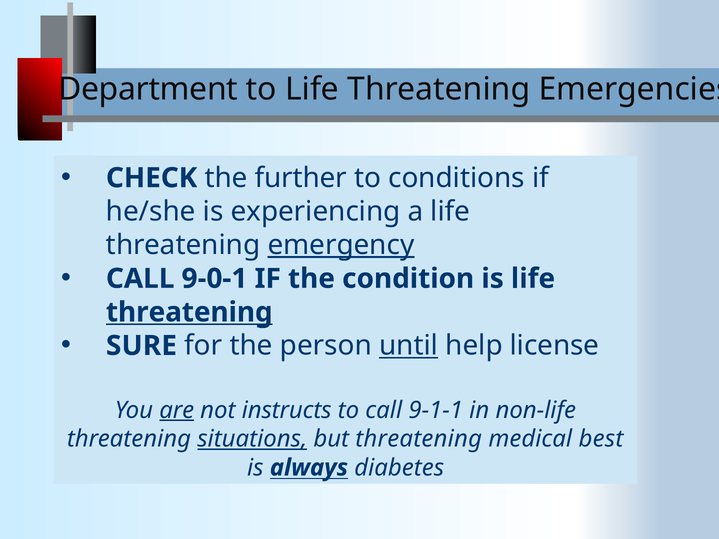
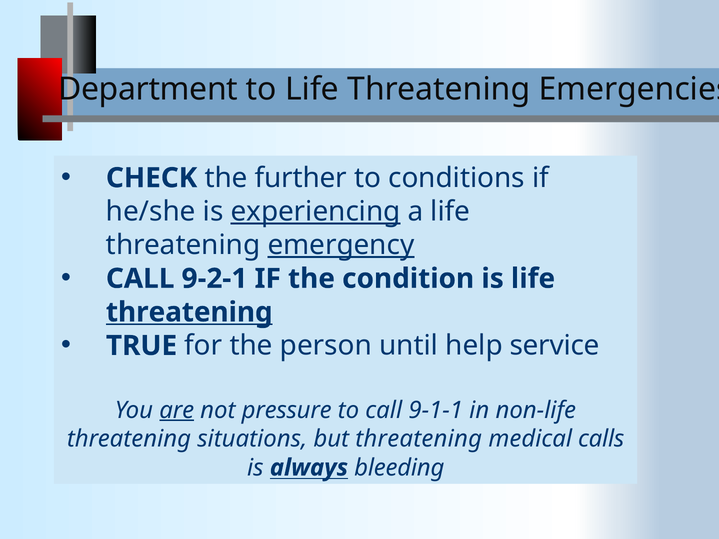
experiencing underline: none -> present (316, 212)
9-0-1: 9-0-1 -> 9-2-1 (214, 279)
SURE: SURE -> TRUE (142, 346)
until underline: present -> none (409, 346)
license: license -> service (555, 346)
instructs: instructs -> pressure (287, 410)
situations underline: present -> none (252, 439)
best: best -> calls (601, 439)
diabetes: diabetes -> bleeding (399, 468)
